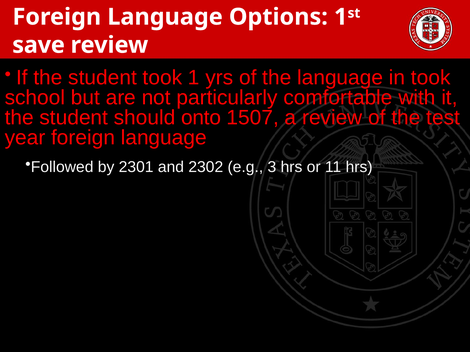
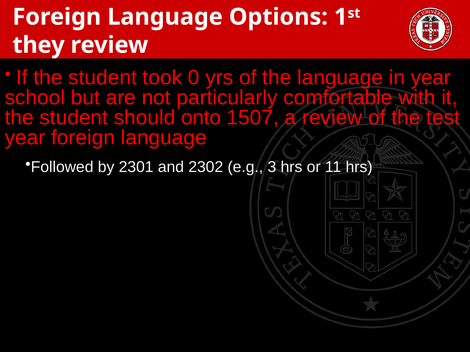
save: save -> they (39, 45)
took 1: 1 -> 0 (194, 78)
in took: took -> year (431, 78)
